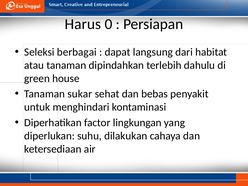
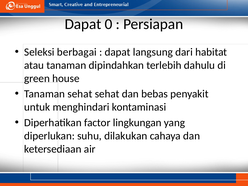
Harus: Harus -> Dapat (83, 24)
Tanaman sukar: sukar -> sehat (80, 94)
